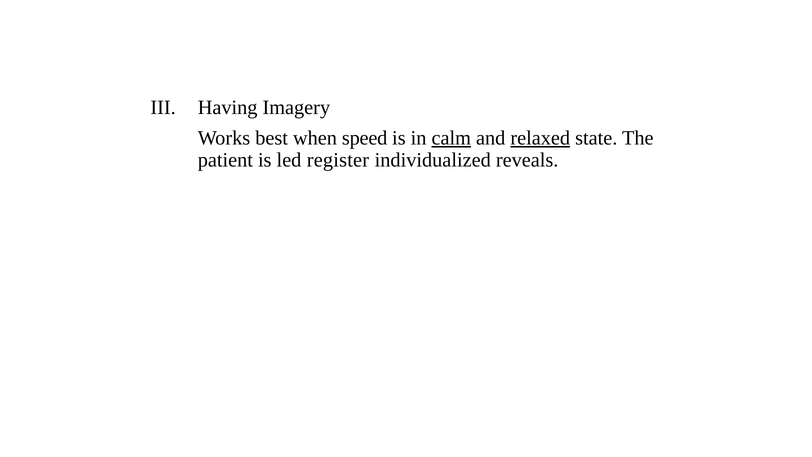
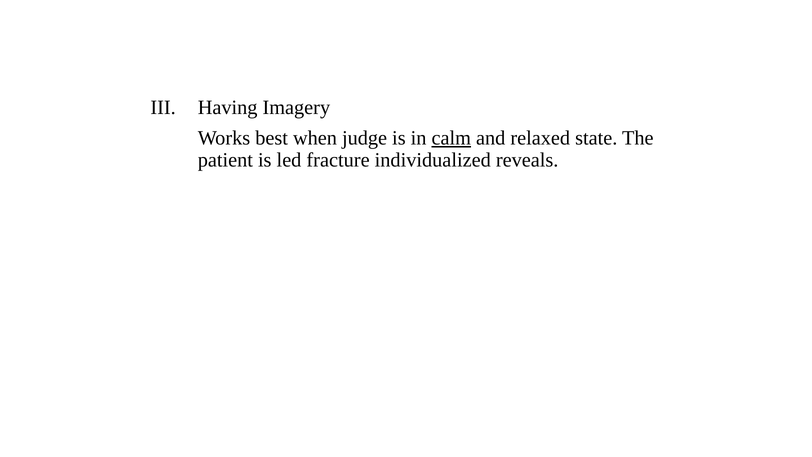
speed: speed -> judge (365, 138)
relaxed underline: present -> none (540, 138)
register: register -> fracture (338, 160)
